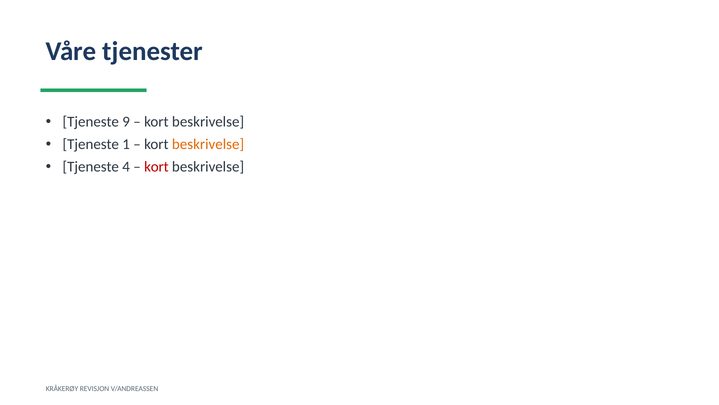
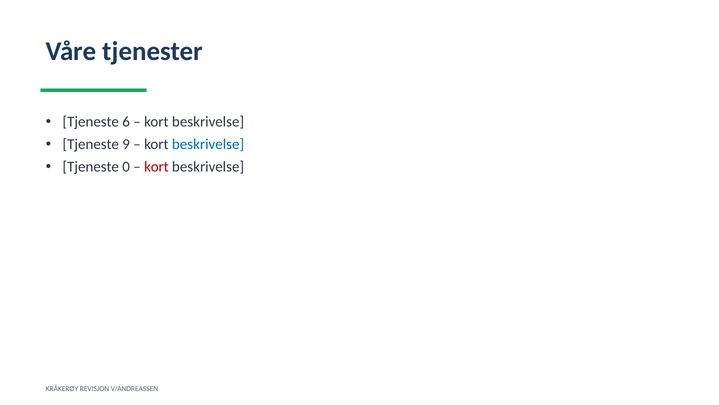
9: 9 -> 6 (126, 122)
1: 1 -> 9 (126, 144)
beskrivelse colour: orange -> blue (208, 144)
4: 4 -> 0 (126, 167)
